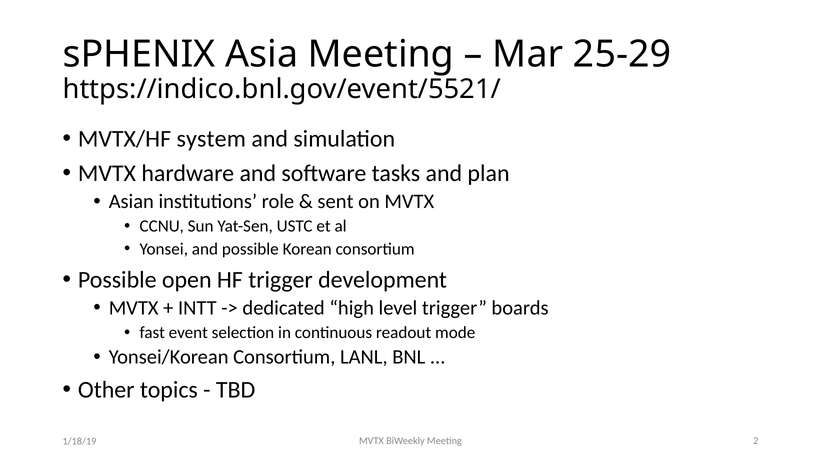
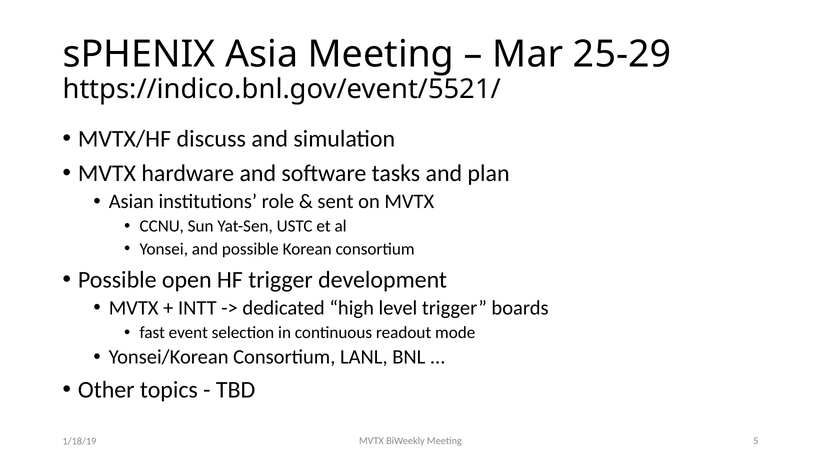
system: system -> discuss (211, 139)
2: 2 -> 5 (756, 441)
